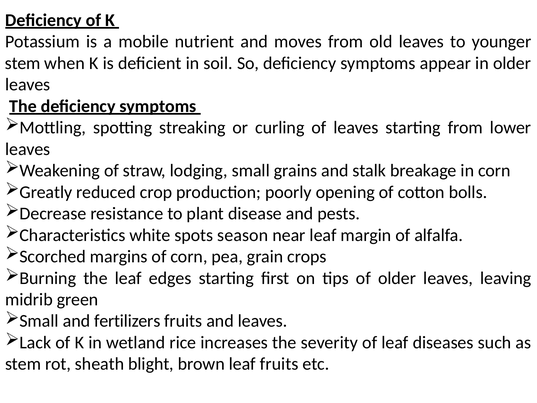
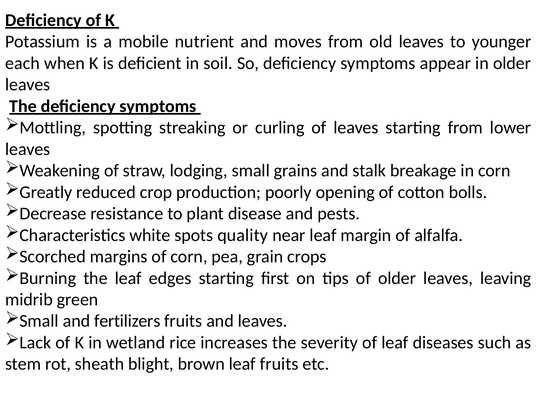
stem: stem -> each (23, 63)
season: season -> quality (243, 235)
